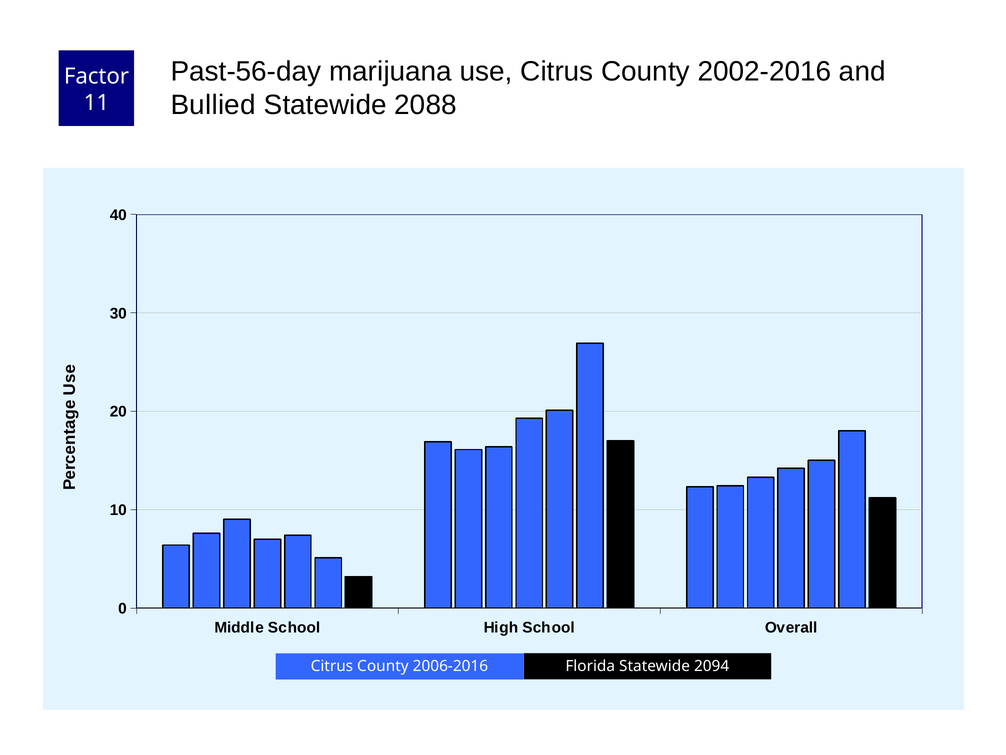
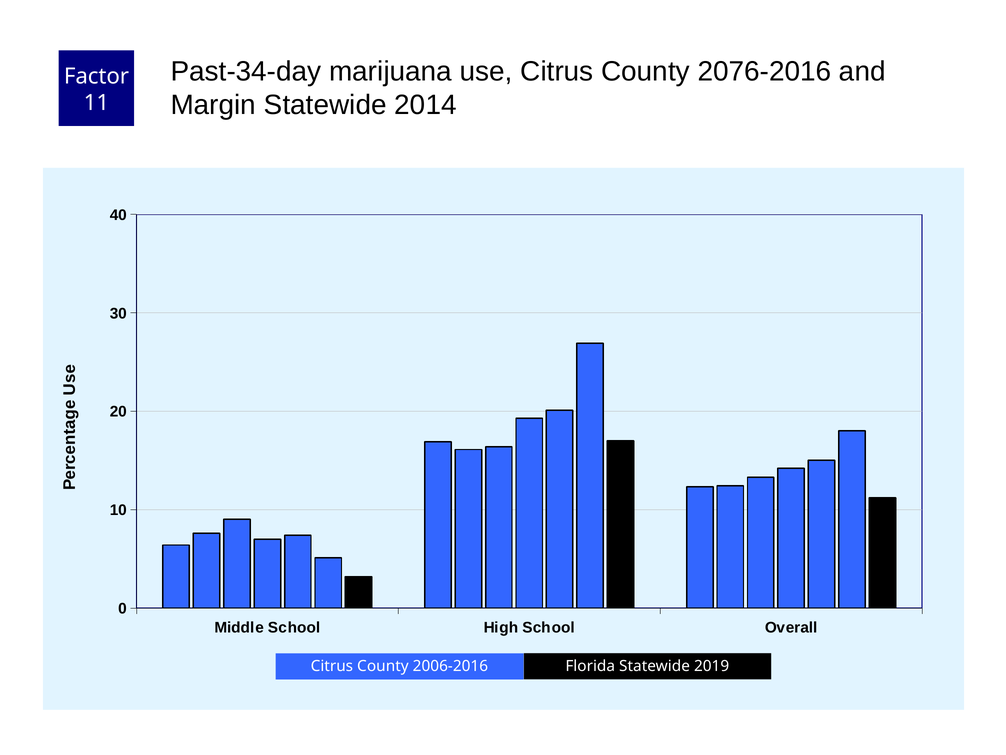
Past-56-day: Past-56-day -> Past-34-day (246, 72)
2002-2016: 2002-2016 -> 2076-2016 (764, 72)
Bullied: Bullied -> Margin (213, 105)
2088: 2088 -> 2014 (426, 105)
2094: 2094 -> 2019 (712, 666)
